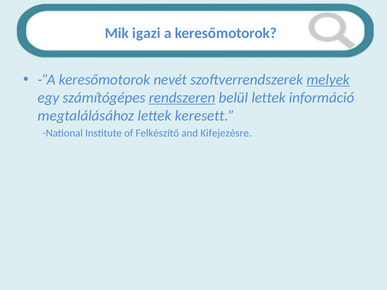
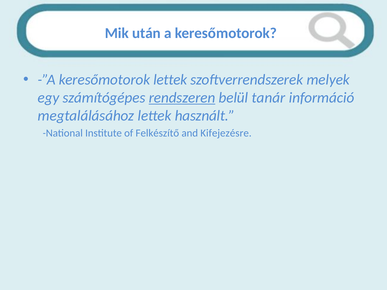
igazi: igazi -> után (147, 33)
keresőmotorok nevét: nevét -> lettek (170, 80)
melyek underline: present -> none (328, 80)
belül lettek: lettek -> tanár (268, 98)
keresett: keresett -> használt (205, 116)
